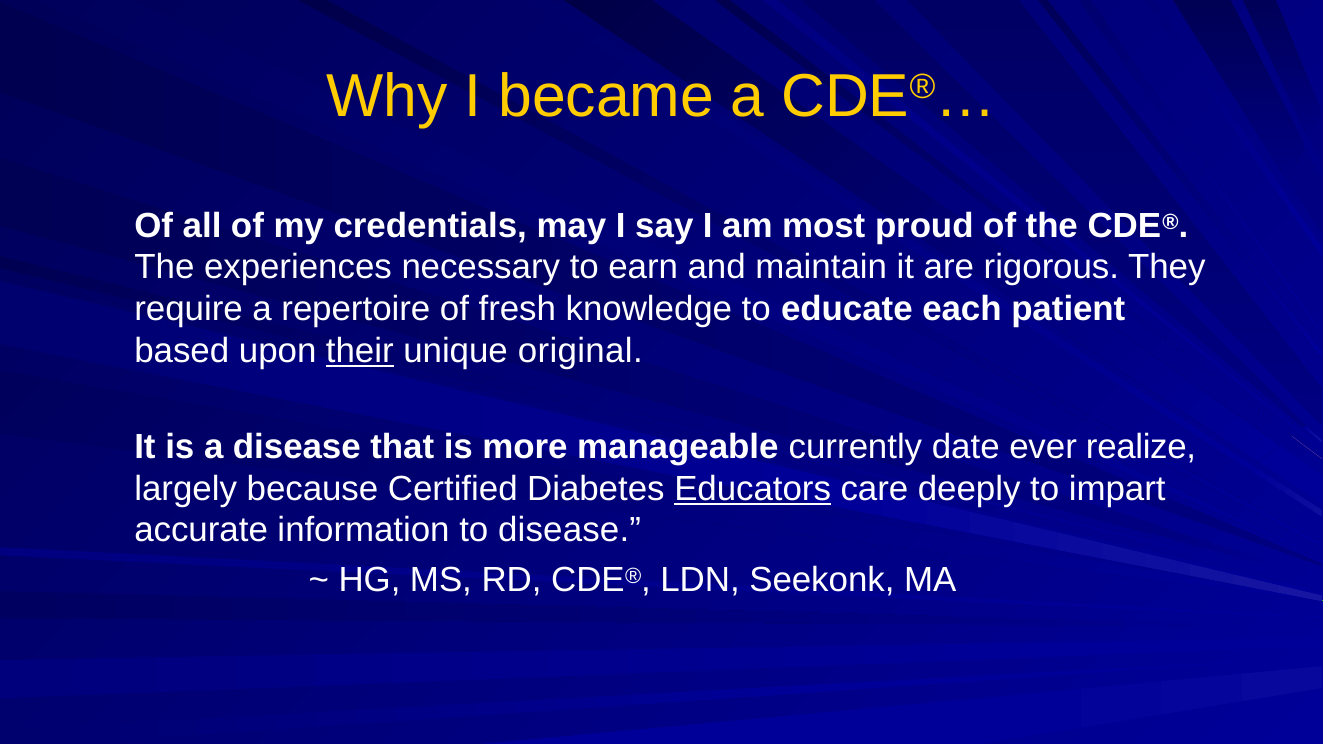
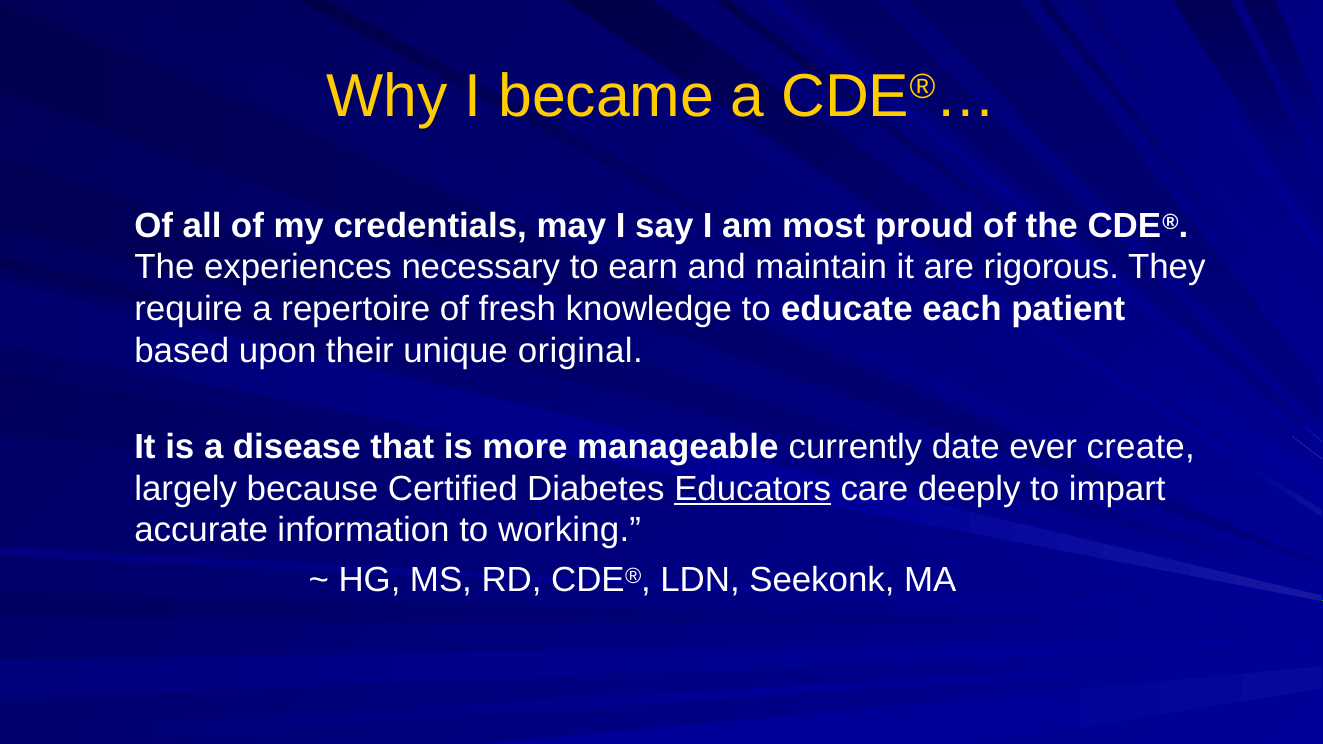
their underline: present -> none (360, 351)
realize: realize -> create (1141, 447)
to disease: disease -> working (570, 531)
